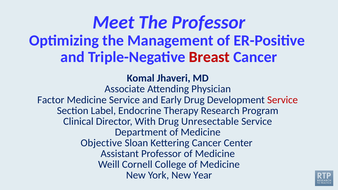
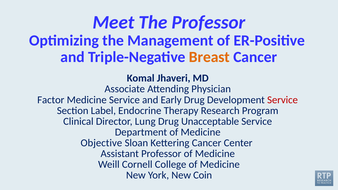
Breast colour: red -> orange (209, 57)
With: With -> Lung (145, 121)
Unresectable: Unresectable -> Unacceptable (210, 121)
Year: Year -> Coin (203, 175)
